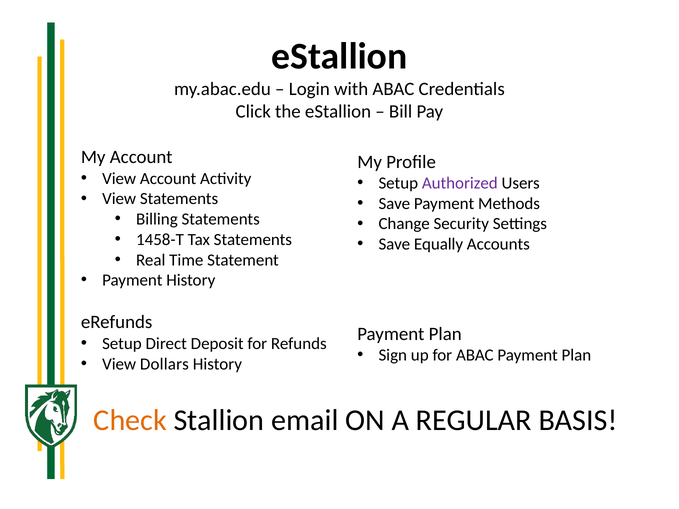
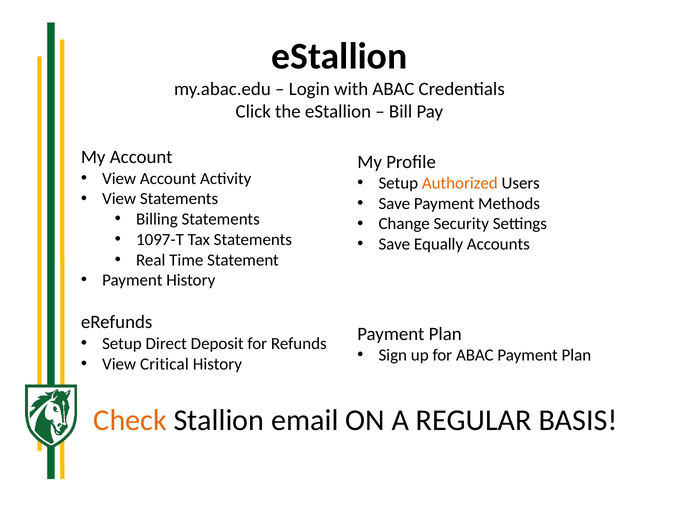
Authorized colour: purple -> orange (460, 183)
1458-T: 1458-T -> 1097-T (160, 240)
Dollars: Dollars -> Critical (164, 364)
